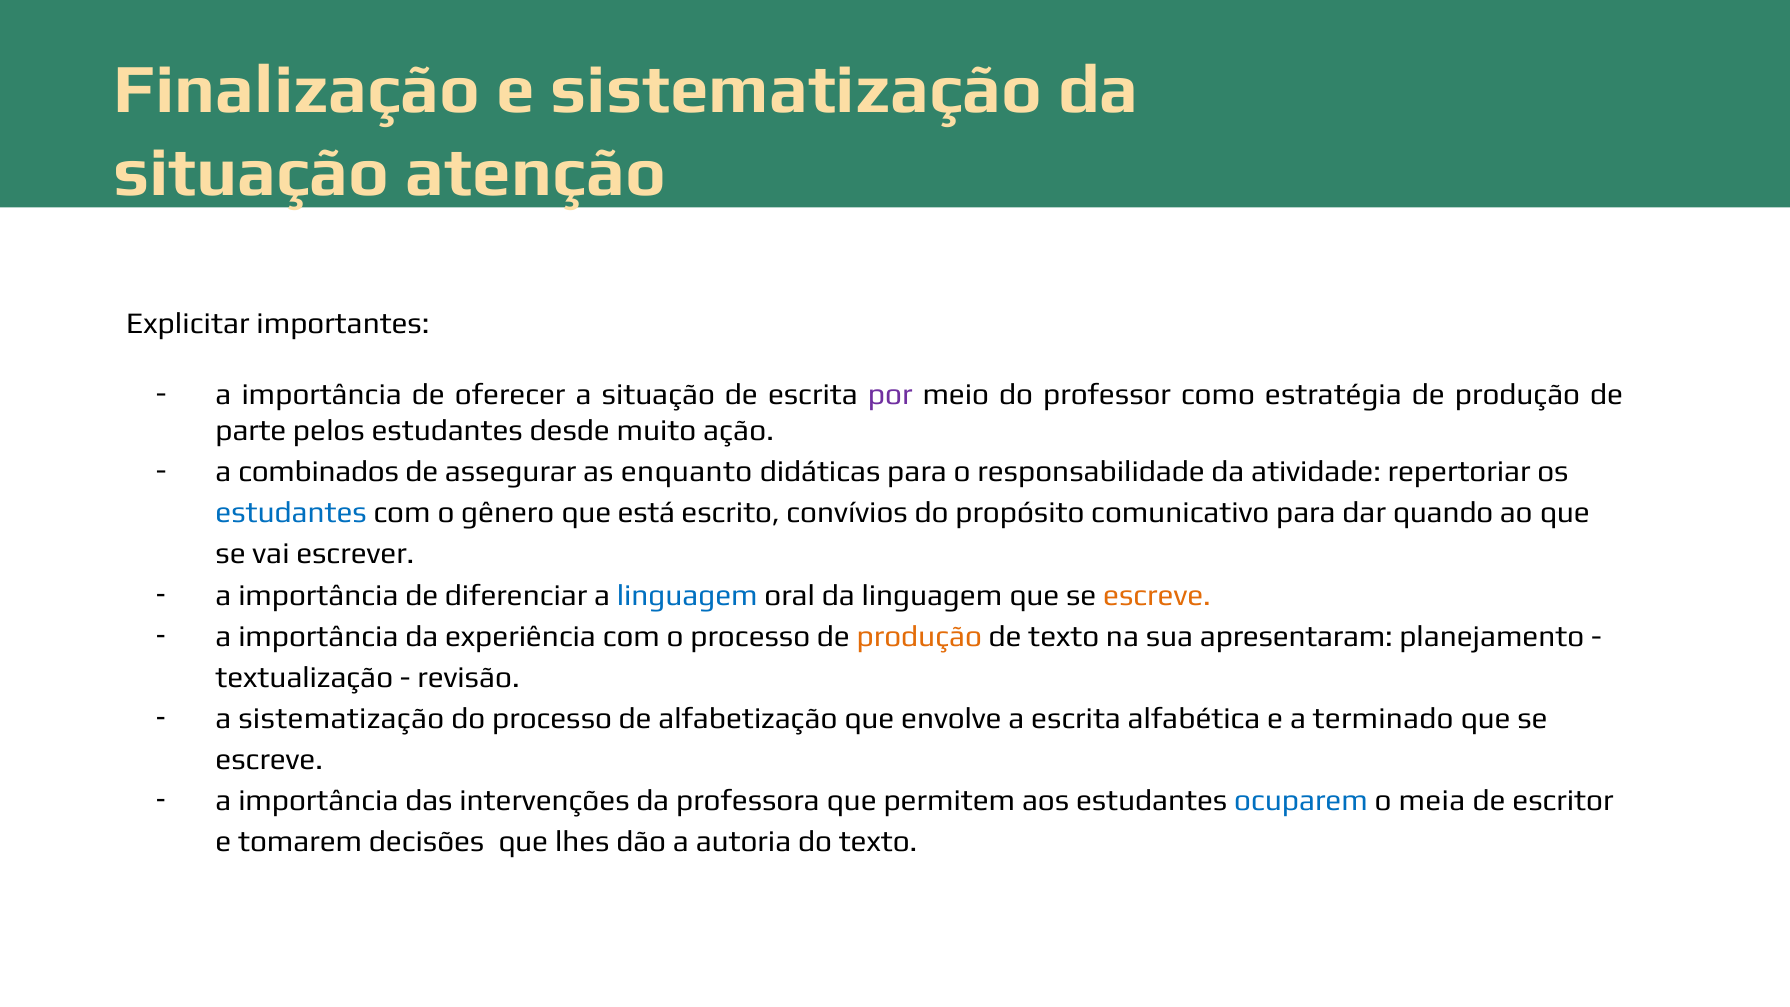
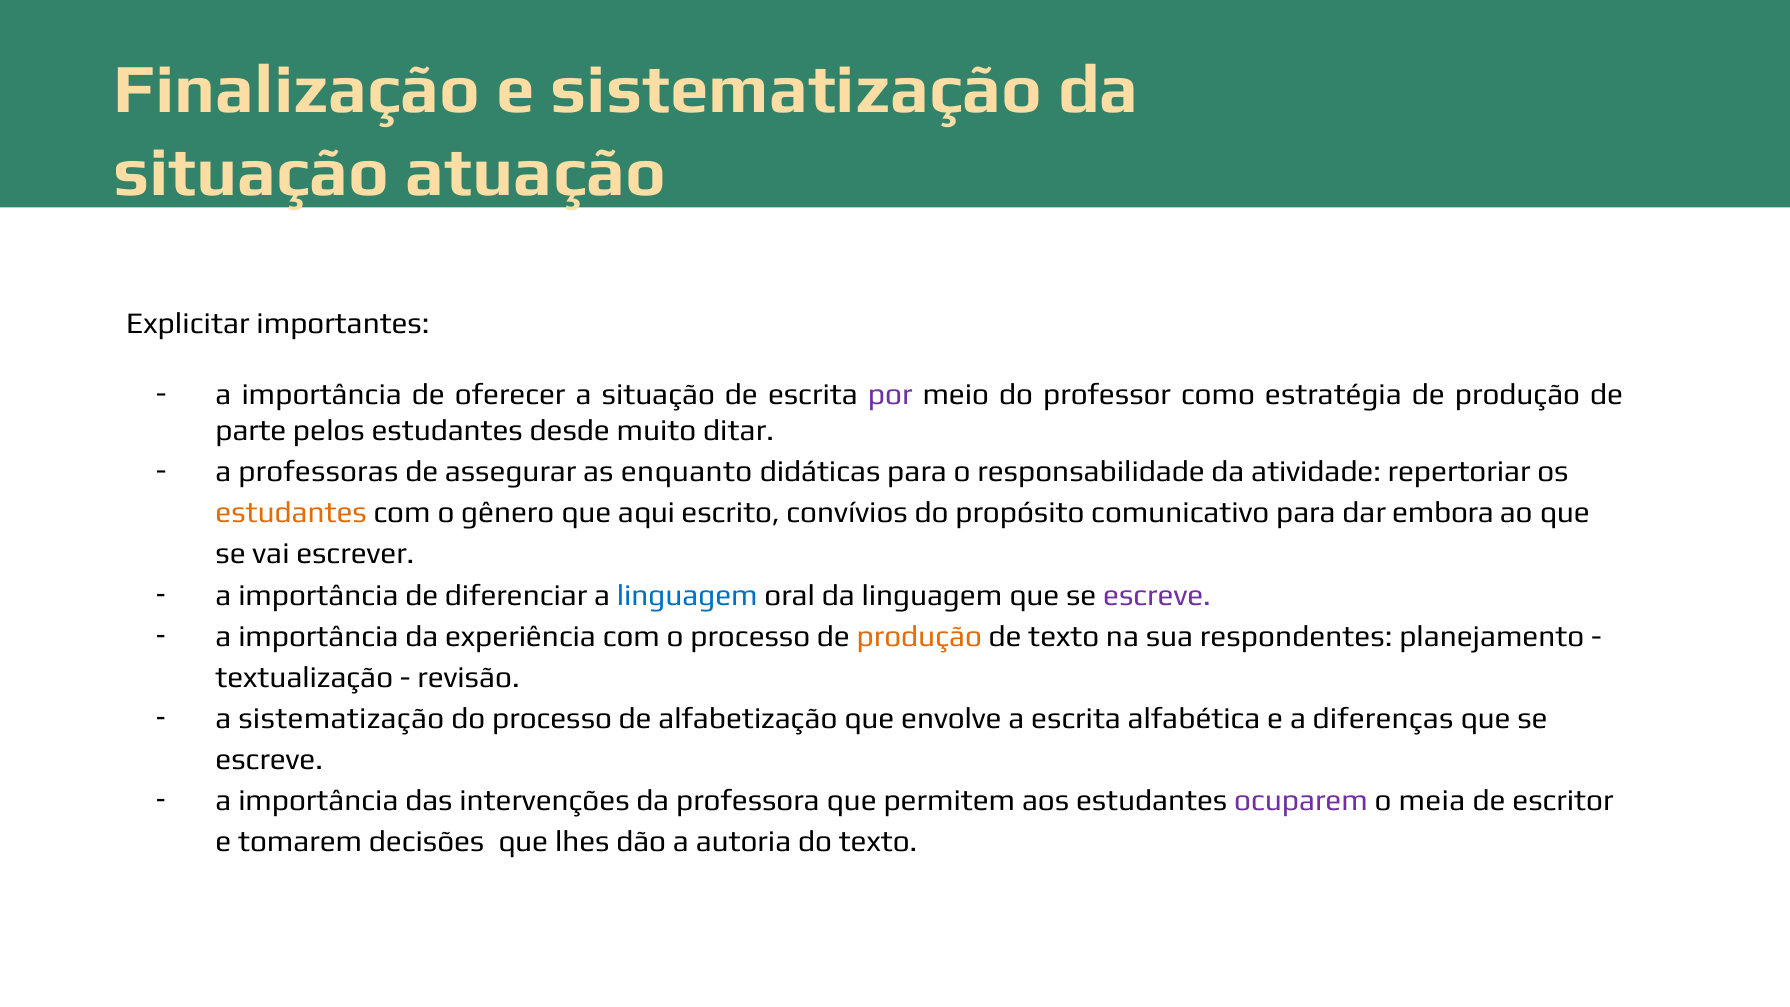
atenção: atenção -> atuação (536, 172)
ação: ação -> ditar (739, 431)
combinados: combinados -> professoras (318, 472)
estudantes colour: blue -> orange (291, 513)
está: está -> aqui (646, 513)
quando: quando -> embora (1443, 513)
escreve colour: orange -> purple (1157, 595)
apresentaram: apresentaram -> respondentes (1296, 636)
terminado: terminado -> diferenças (1383, 719)
ocuparem colour: blue -> purple (1301, 801)
